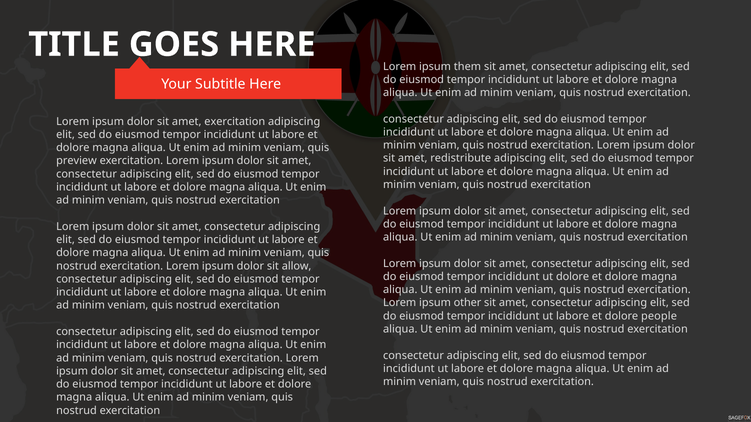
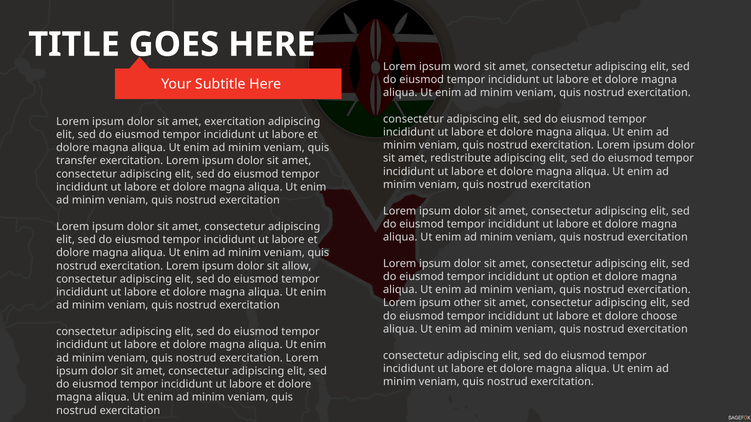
them: them -> word (467, 66)
preview: preview -> transfer (77, 161)
ut dolore: dolore -> option (573, 277)
people: people -> choose (659, 316)
